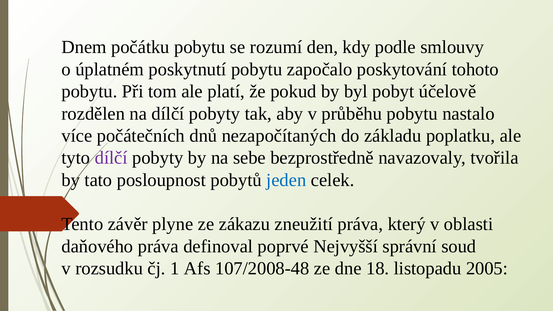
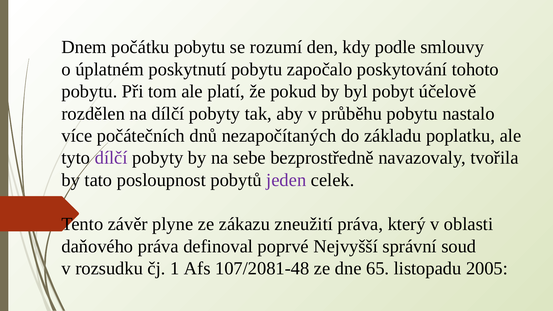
jeden colour: blue -> purple (286, 180)
107/2008-48: 107/2008-48 -> 107/2081-48 (262, 268)
18: 18 -> 65 (378, 268)
